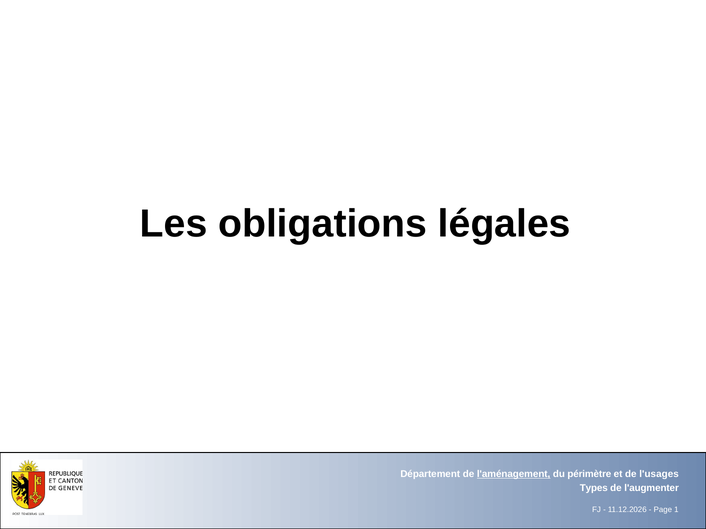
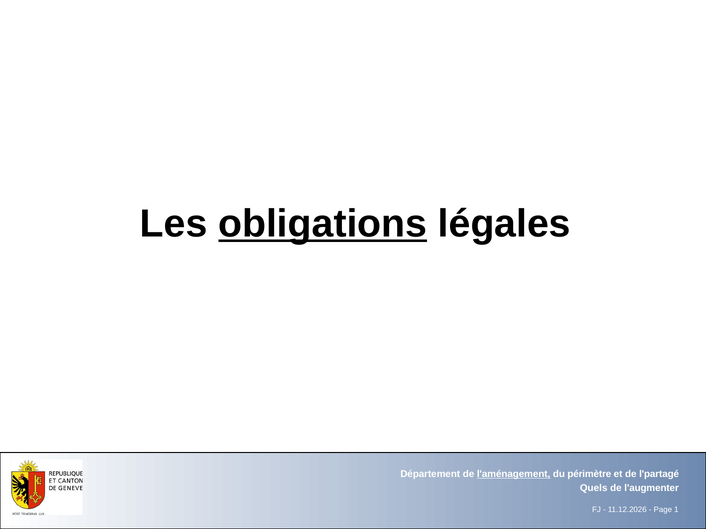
obligations underline: none -> present (323, 224)
l'usages: l'usages -> l'partagé (659, 474)
Types: Types -> Quels (594, 488)
